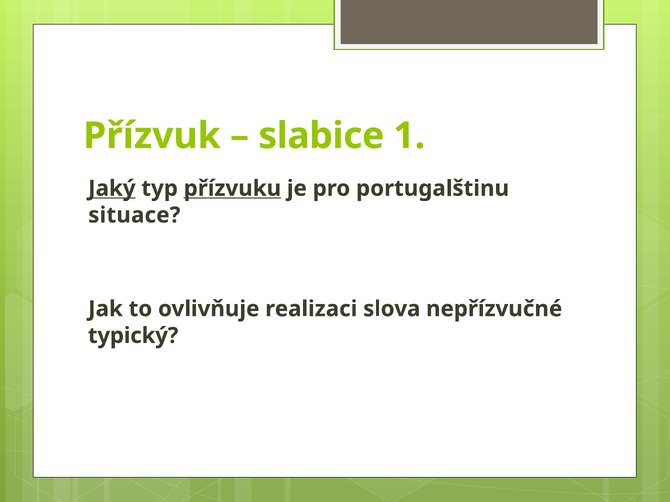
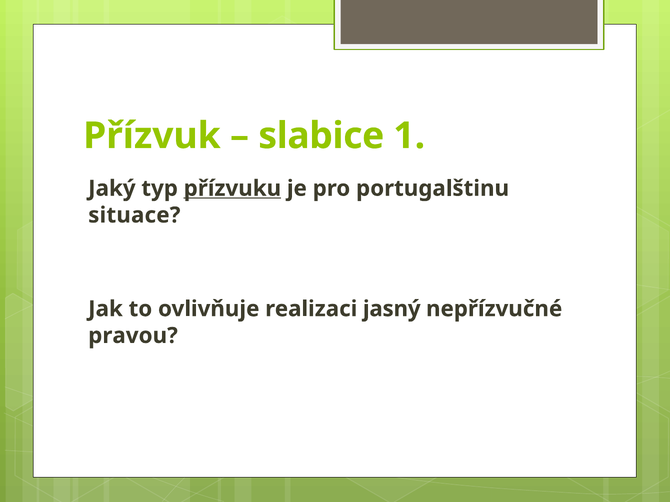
Jaký underline: present -> none (112, 189)
slova: slova -> jasný (392, 309)
typický: typický -> pravou (133, 336)
